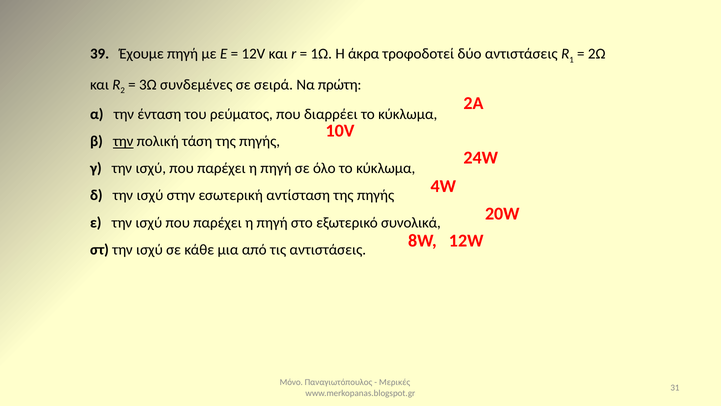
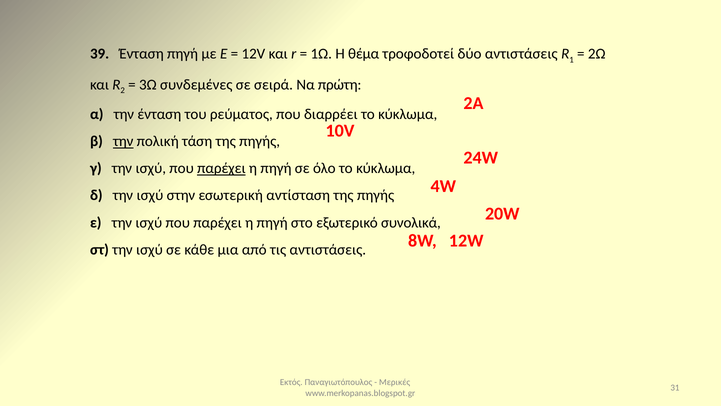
39 Έχουμε: Έχουμε -> Ένταση (142, 54)
άκρα: άκρα -> θέμα (364, 54)
παρέχει underline: none -> present (221, 168)
Μόνο: Μόνο -> Εκτός (291, 382)
